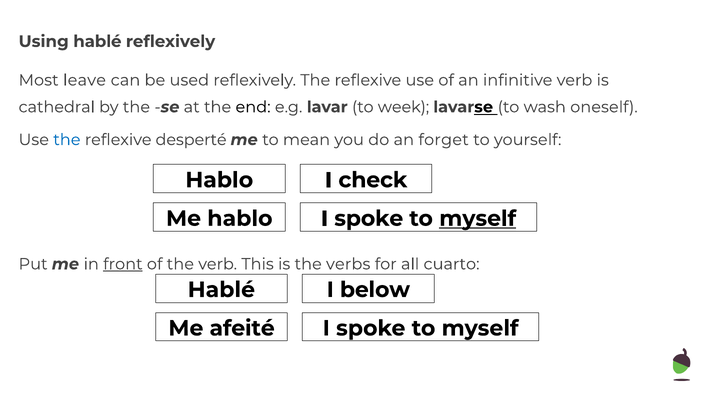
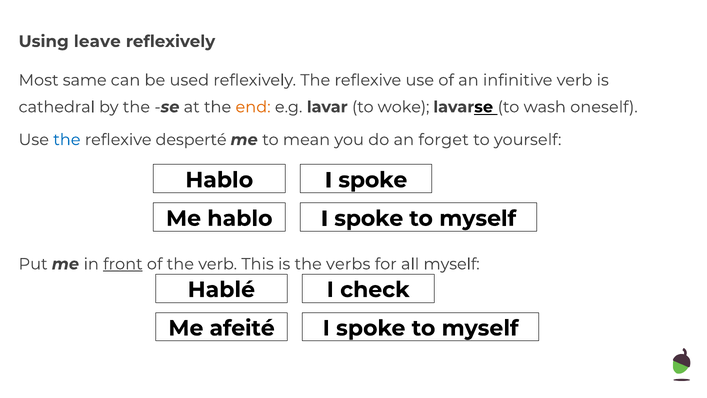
Using hablé: hablé -> leave (97, 41)
leave: leave -> same (85, 80)
end colour: black -> orange (253, 107)
week: week -> woke (403, 107)
check: check -> spoke (373, 180)
myself underline: present -> none (478, 218)
all cuarto: cuarto -> myself (452, 264)
below: below -> check (375, 290)
